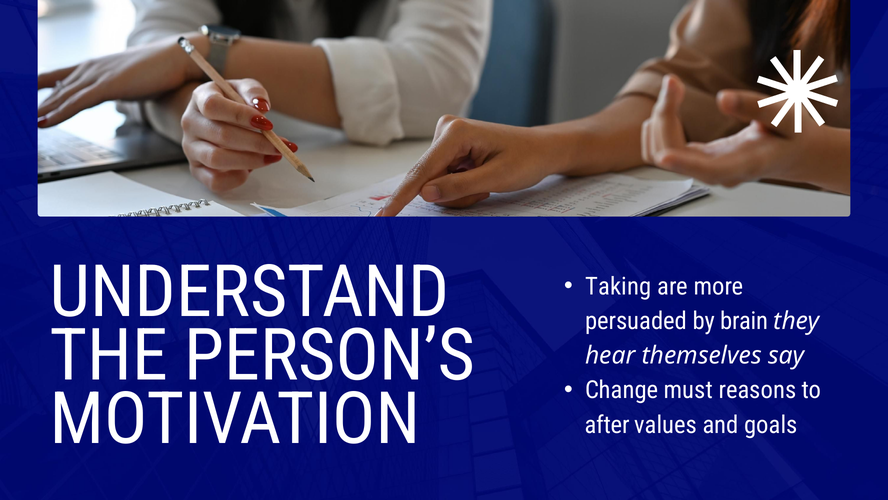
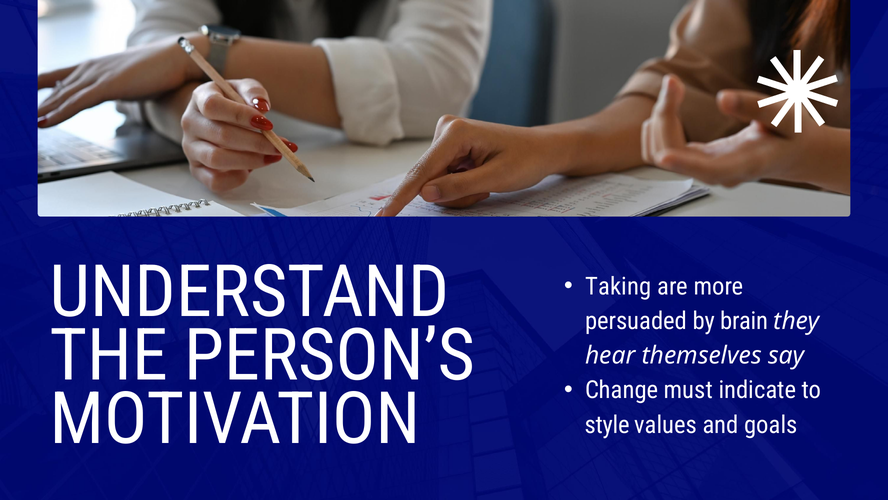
reasons: reasons -> indicate (757, 390)
after: after -> style (607, 424)
